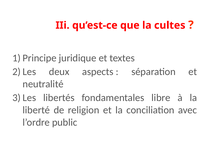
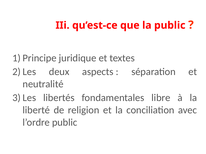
la cultes: cultes -> public (170, 25)
